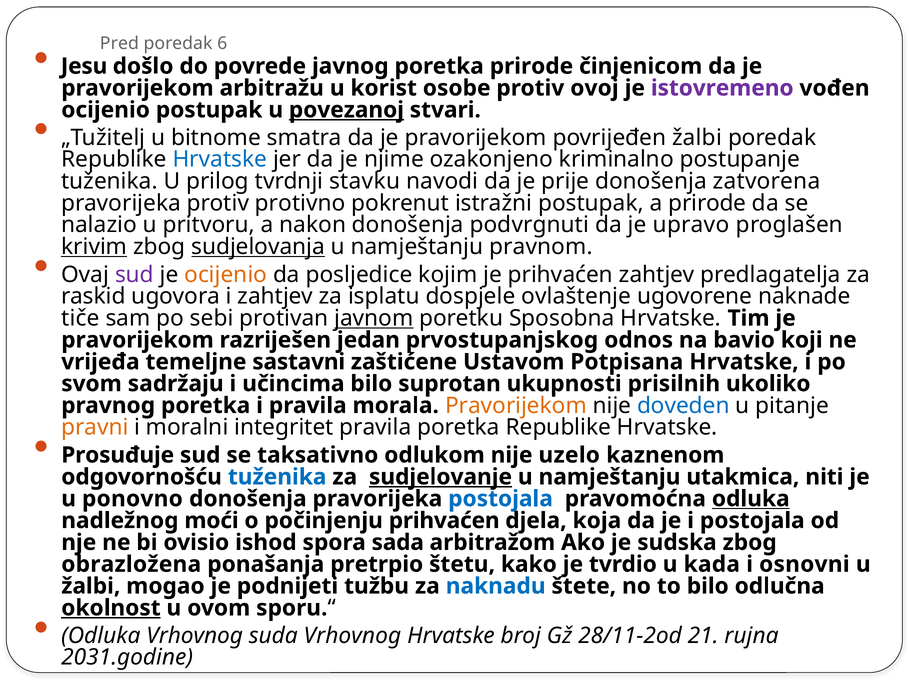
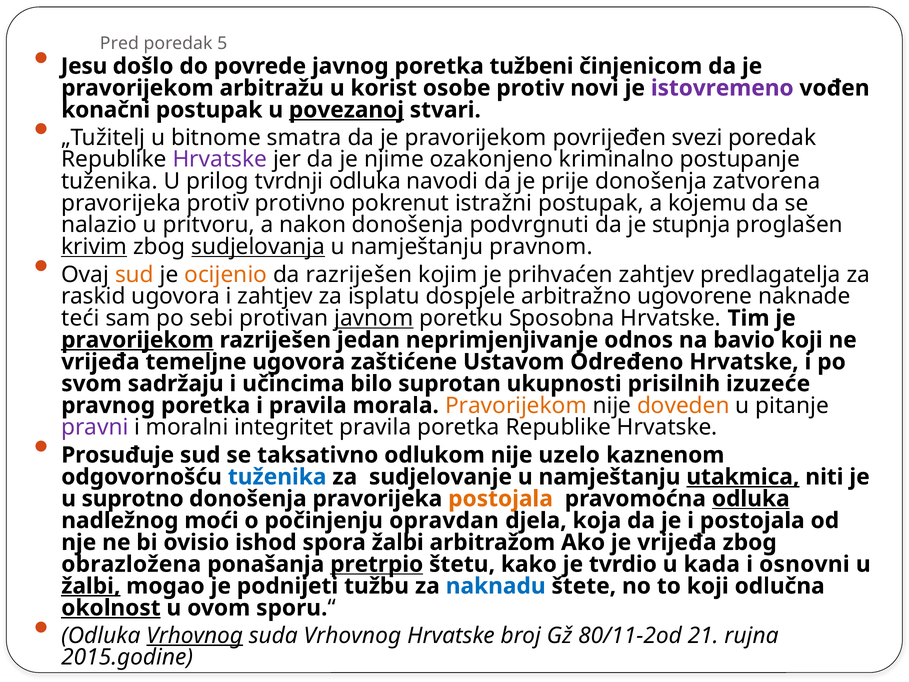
6: 6 -> 5 (222, 44)
poretka prirode: prirode -> tužbeni (532, 66)
ovoj: ovoj -> novi (595, 88)
ocijenio: ocijenio -> konačni (106, 110)
povrijeđen žalbi: žalbi -> svezi (697, 138)
Hrvatske colour: blue -> purple (220, 159)
tvrdnji stavku: stavku -> odluka (365, 181)
a prirode: prirode -> kojemu (707, 203)
upravo: upravo -> stupnja (691, 225)
sud colour: purple -> orange (134, 274)
da posljedice: posljedice -> razriješen (359, 274)
ovlaštenje: ovlaštenje -> arbitražno (576, 296)
tiče: tiče -> teći (80, 318)
pravorijekom underline: none -> present (137, 340)
prvostupanjskog: prvostupanjskog -> neprimjenjivanje (502, 340)
temeljne sastavni: sastavni -> ugovora (299, 362)
Potpisana: Potpisana -> Određeno (627, 362)
ukoliko: ukoliko -> izuzeće (768, 384)
doveden colour: blue -> orange (683, 405)
pravni colour: orange -> purple (95, 427)
sudjelovanje underline: present -> none (441, 477)
utakmica underline: none -> present (743, 477)
ponovno: ponovno -> suprotno (133, 499)
postojala colour: blue -> orange (501, 499)
počinjenju prihvaćen: prihvaćen -> opravdan (444, 520)
spora sada: sada -> žalbi (398, 542)
je sudska: sudska -> vrijeđa (677, 542)
pretrpio underline: none -> present (377, 564)
žalbi underline: none -> present (91, 586)
to bilo: bilo -> koji (708, 586)
Vrhovnog underline: none -> present (195, 635)
28/11-2od: 28/11-2od -> 80/11-2od (630, 635)
2031.godine: 2031.godine -> 2015.godine (127, 657)
